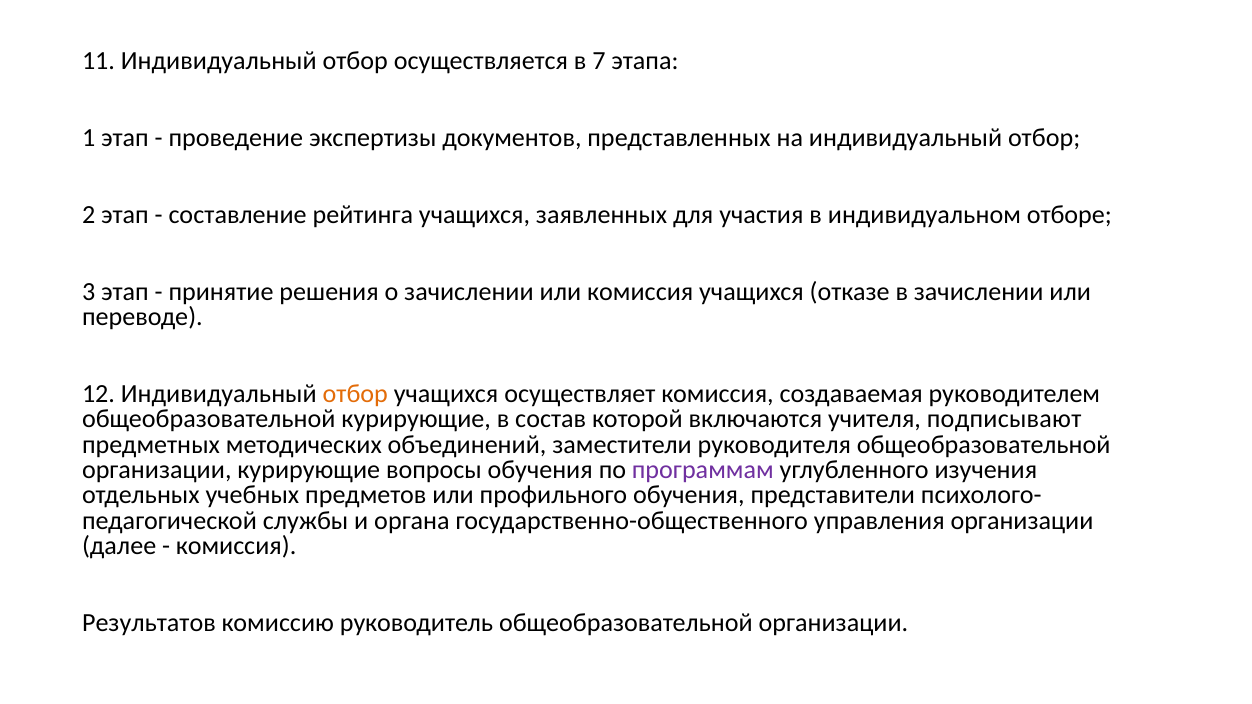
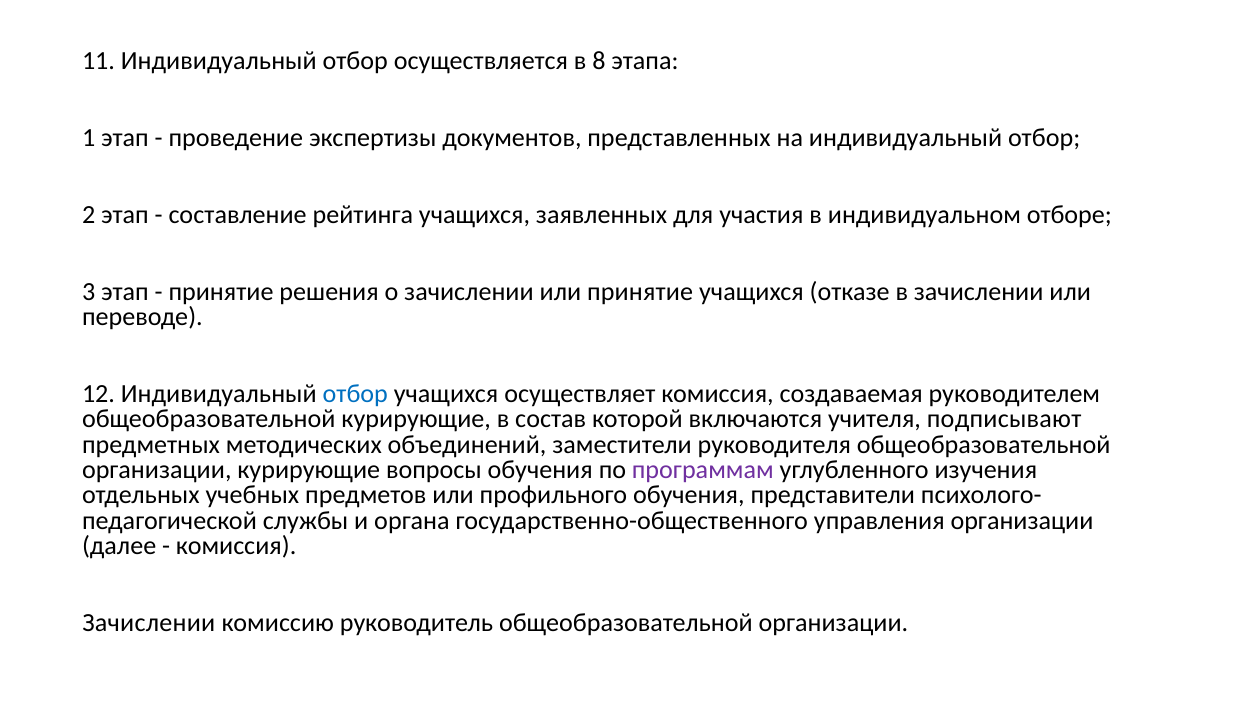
7: 7 -> 8 (599, 61)
или комиссия: комиссия -> принятие (640, 292)
отбор colour: orange -> blue (355, 394)
Результатов: Результатов -> Зачислении (149, 623)
